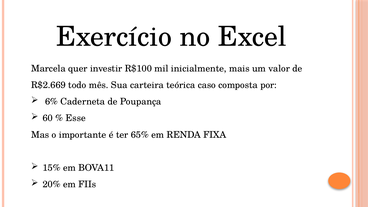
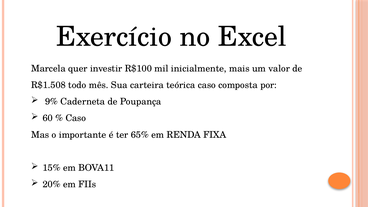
R$2.669: R$2.669 -> R$1.508 (48, 85)
6%: 6% -> 9% (52, 102)
Esse: Esse -> Caso (76, 118)
